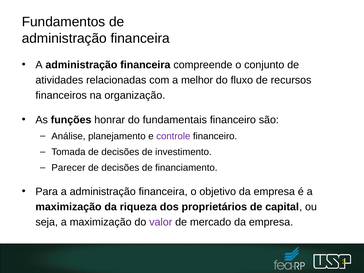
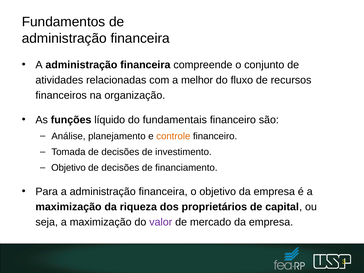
honrar: honrar -> líquido (110, 120)
controle colour: purple -> orange (173, 136)
Parecer: Parecer -> Objetivo (69, 168)
